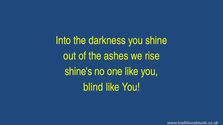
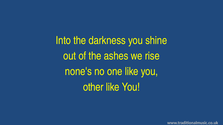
shine's: shine's -> none's (78, 72)
blind: blind -> other (93, 87)
